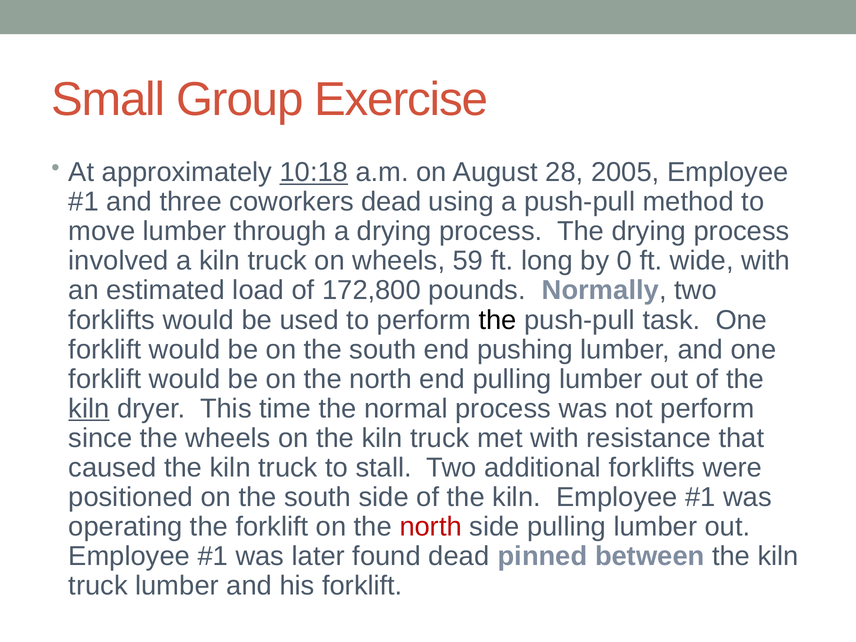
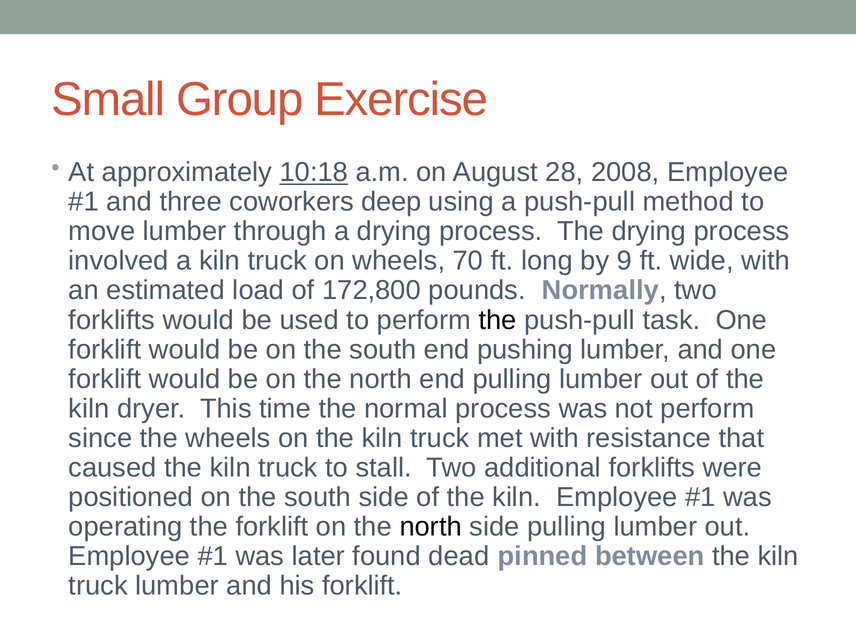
2005: 2005 -> 2008 (625, 172)
coworkers dead: dead -> deep (391, 202)
59: 59 -> 70 (468, 261)
0: 0 -> 9 (624, 261)
kiln underline: present -> none (89, 409)
north colour: red -> black (431, 527)
